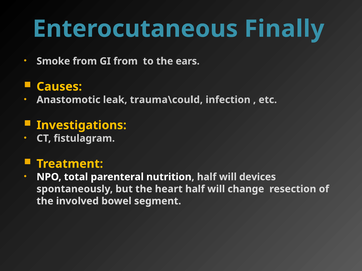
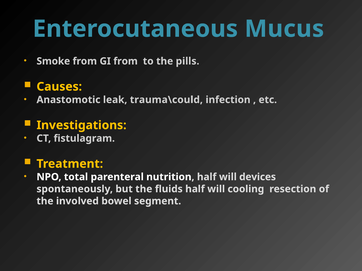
Finally: Finally -> Mucus (284, 29)
ears: ears -> pills (188, 61)
heart: heart -> fluids (169, 189)
change: change -> cooling (246, 189)
